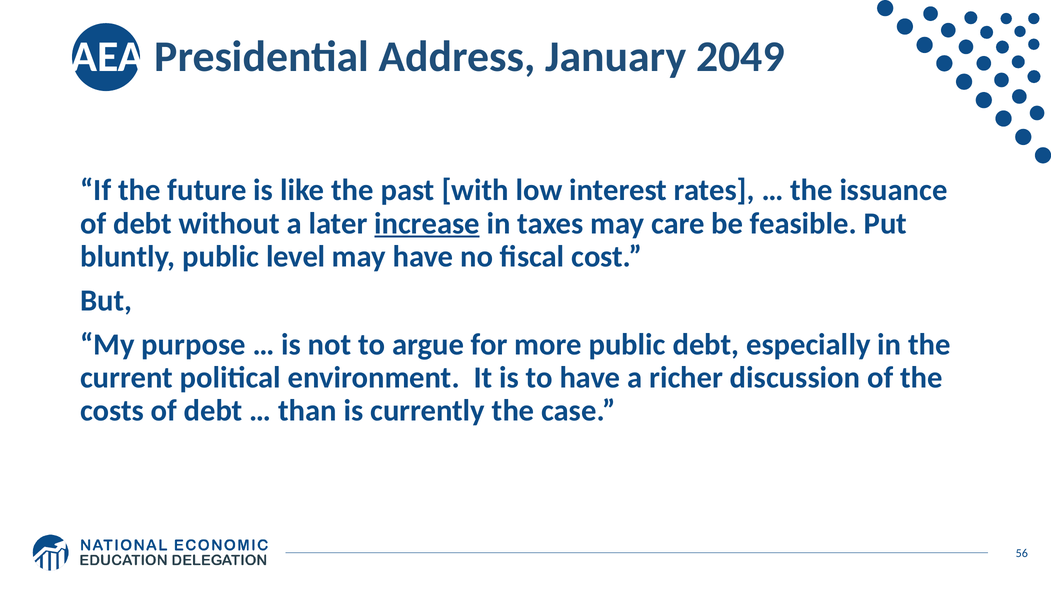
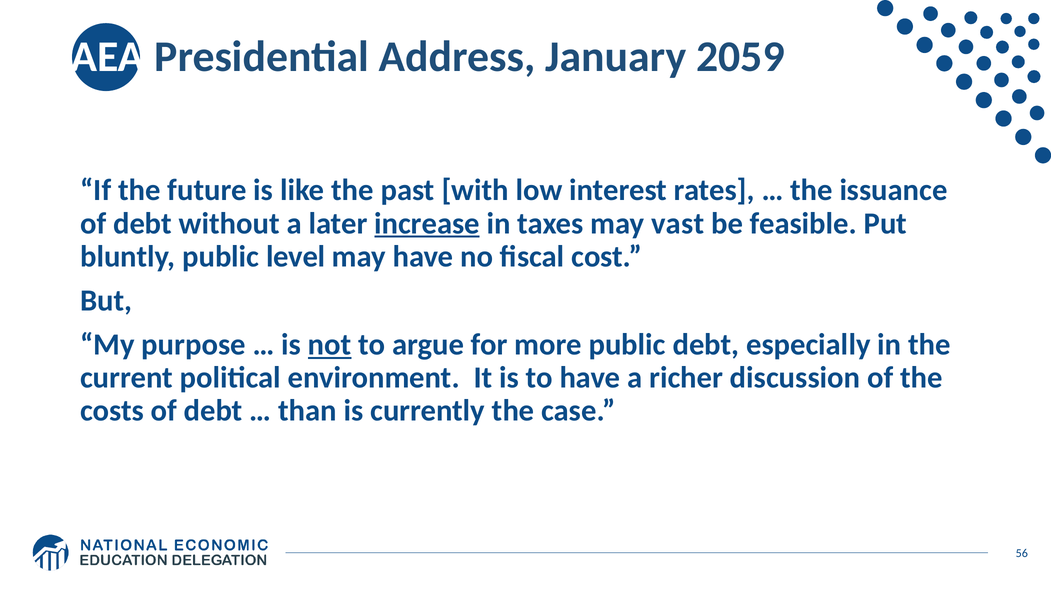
2049: 2049 -> 2059 (740, 57)
care: care -> vast (678, 224)
not underline: none -> present (330, 345)
